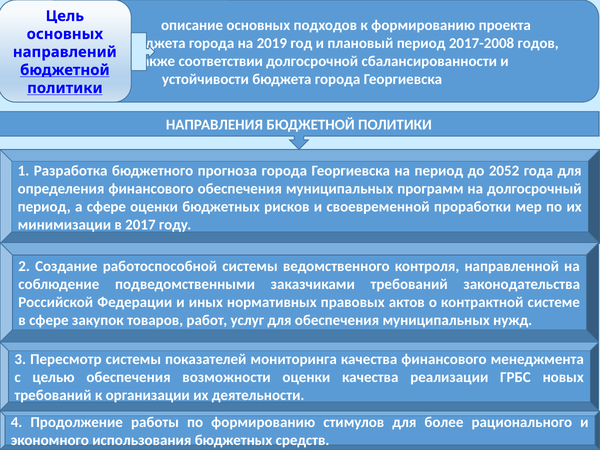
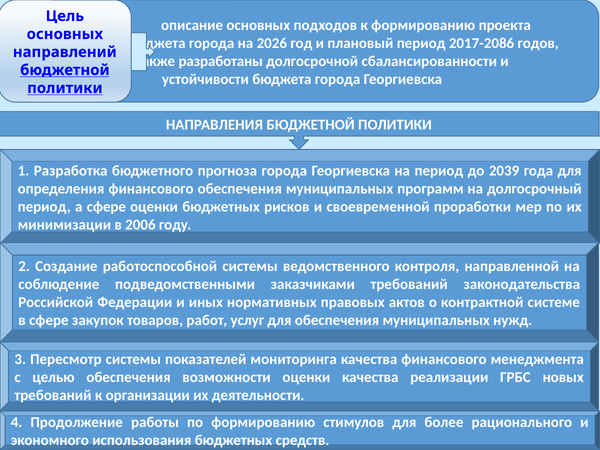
2019: 2019 -> 2026 (272, 43)
2017-2008: 2017-2008 -> 2017-2086 (482, 43)
соответствии: соответствии -> разработаны (221, 61)
2052: 2052 -> 2039 (504, 171)
2017: 2017 -> 2006 (140, 225)
